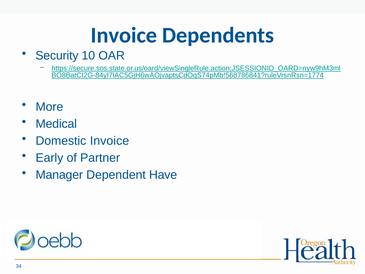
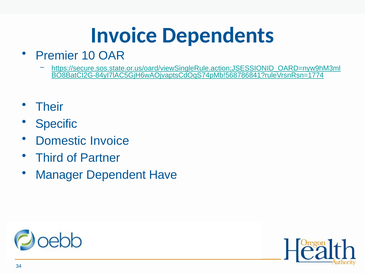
Security: Security -> Premier (57, 56)
More: More -> Their (49, 107)
Medical: Medical -> Specific (56, 124)
Early: Early -> Third (49, 158)
